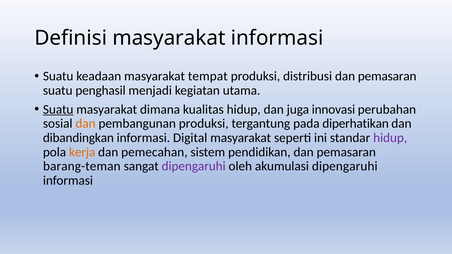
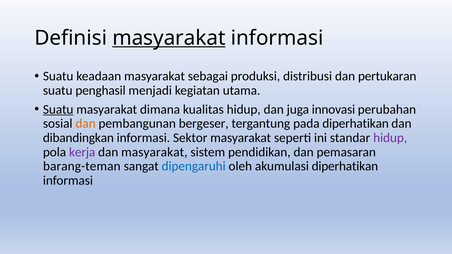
masyarakat underline: none -> present (169, 38)
tempat: tempat -> sebagai (208, 76)
distribusi dan pemasaran: pemasaran -> pertukaran (387, 76)
pembangunan produksi: produksi -> bergeser (204, 124)
Digital: Digital -> Sektor (190, 138)
kerja colour: orange -> purple (82, 152)
dan pemecahan: pemecahan -> masyarakat (154, 152)
dipengaruhi colour: purple -> blue (194, 166)
akumulasi dipengaruhi: dipengaruhi -> diperhatikan (345, 166)
